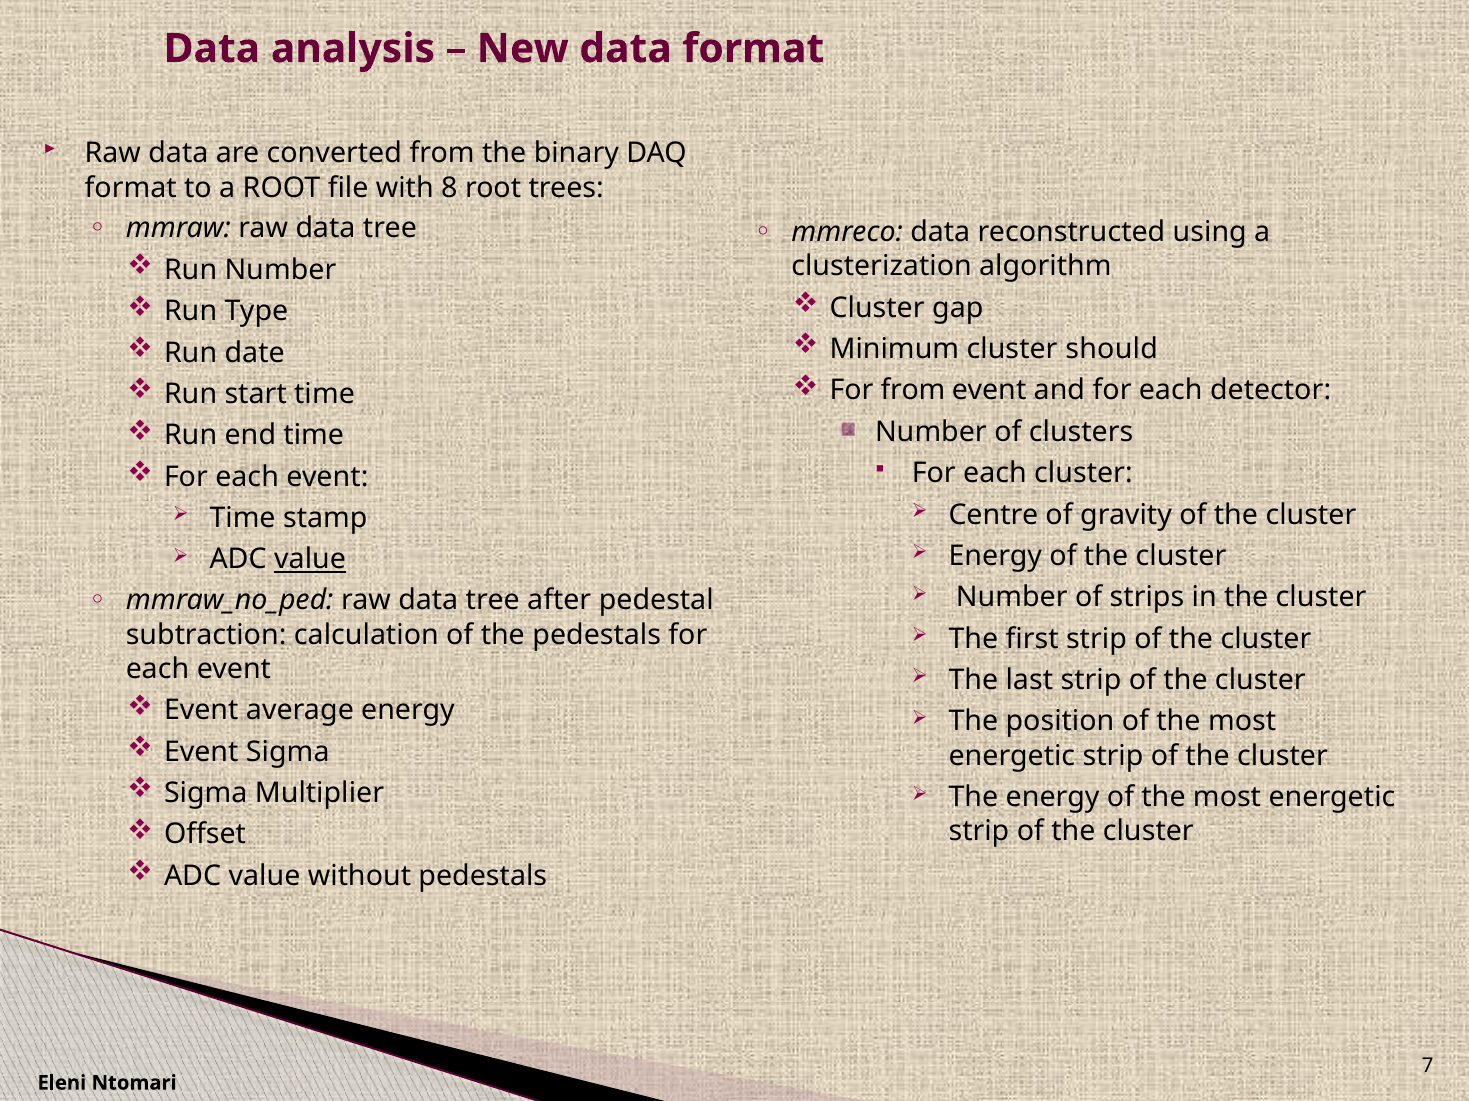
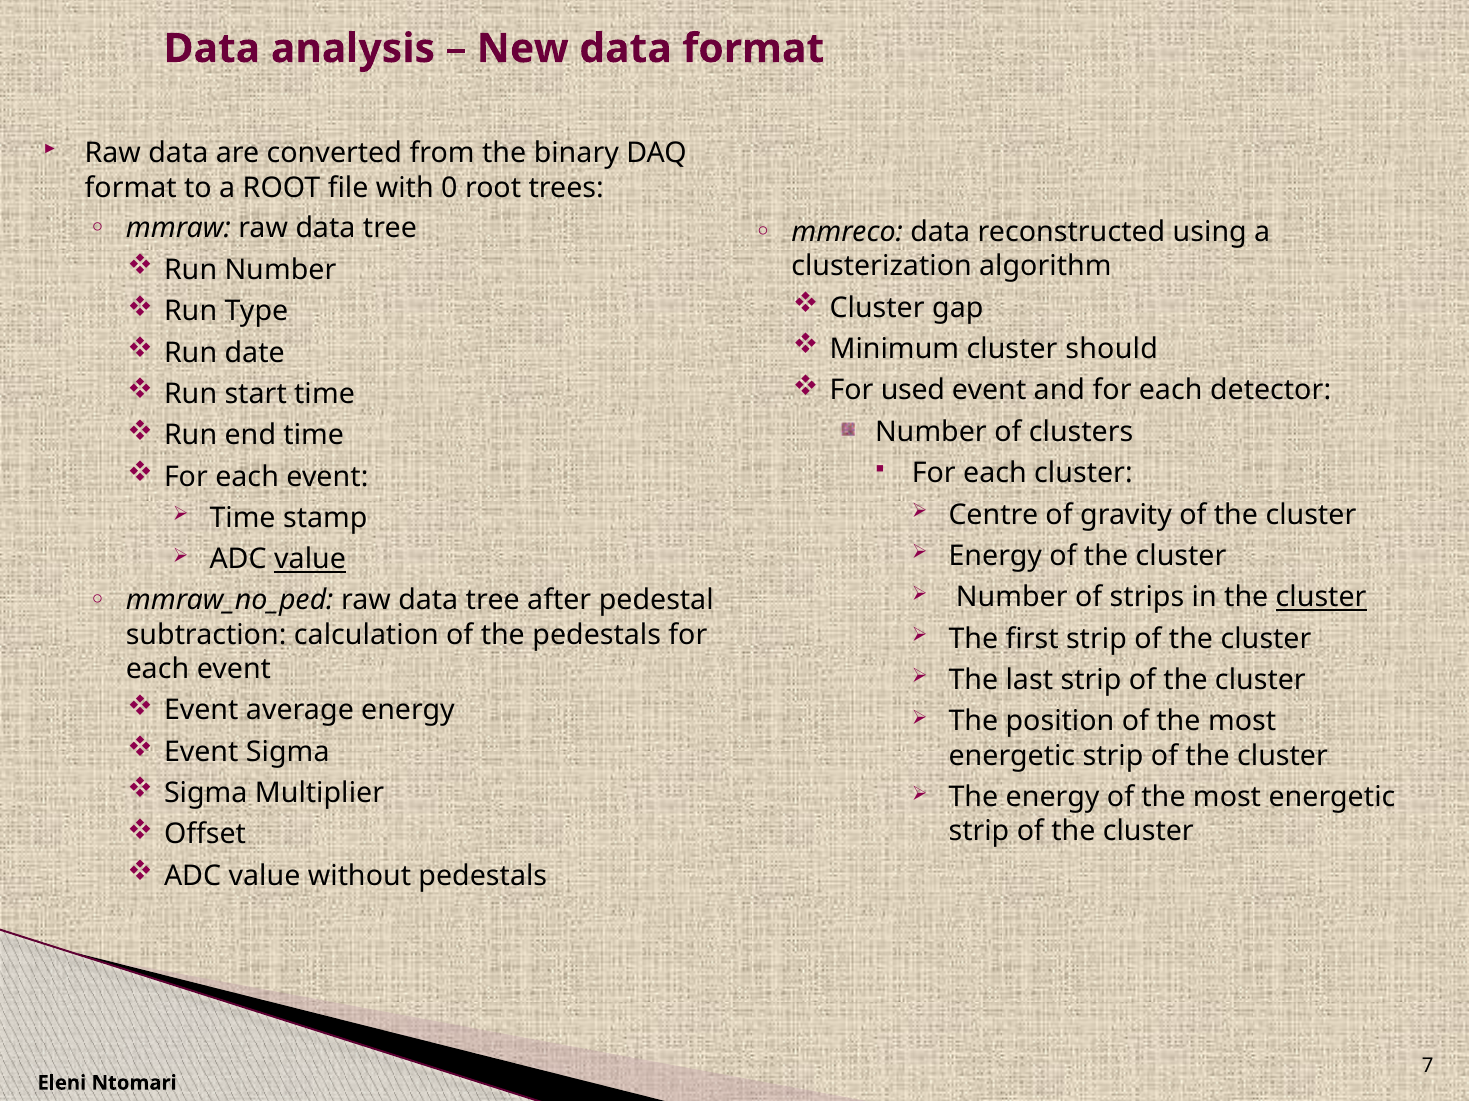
8: 8 -> 0 (449, 188)
For from: from -> used (913, 391)
cluster underline: none -> present (1321, 598)
